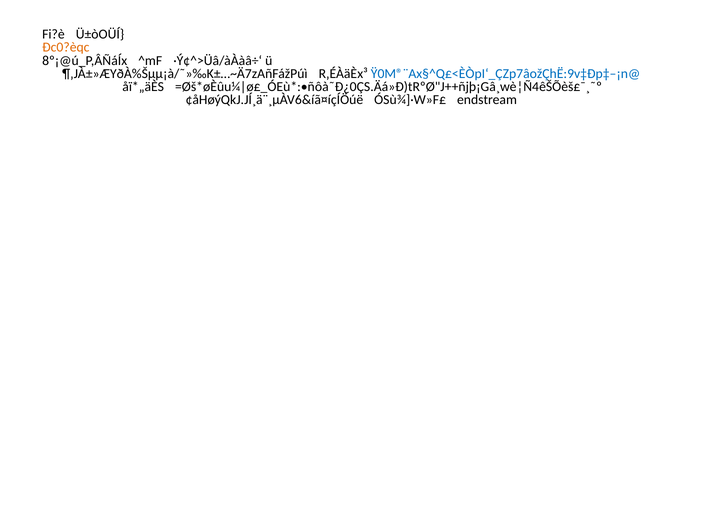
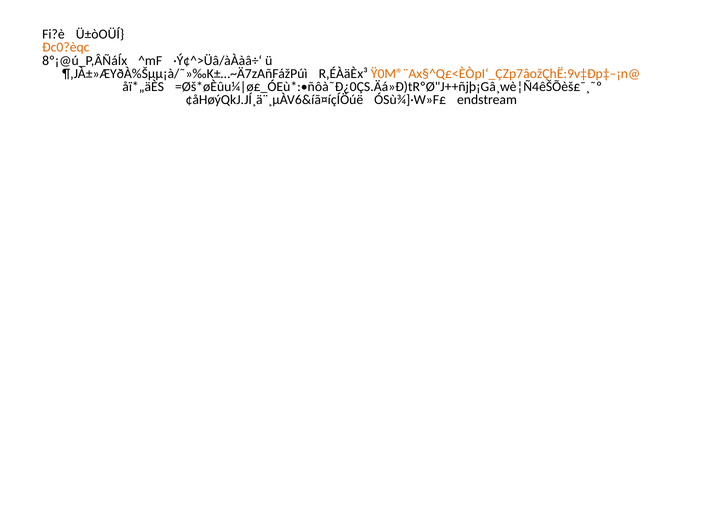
Ÿ0M®¨Ax§^Q£<ÈÒpI‘_ÇZp7âožÇhË:9v‡Ðp‡–¡n@ colour: blue -> orange (506, 74)
